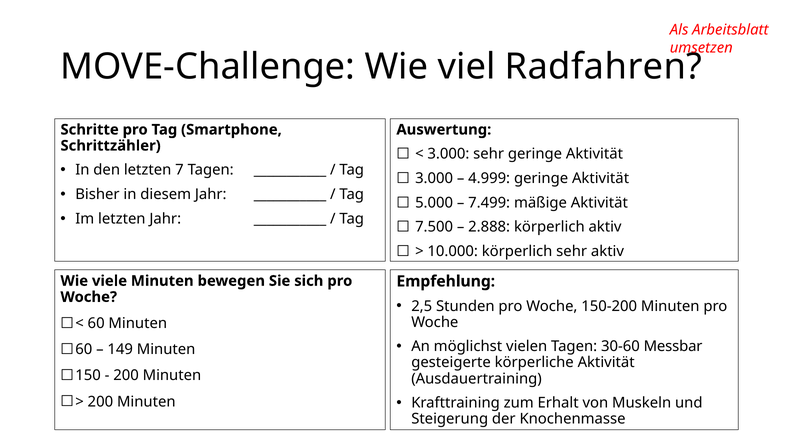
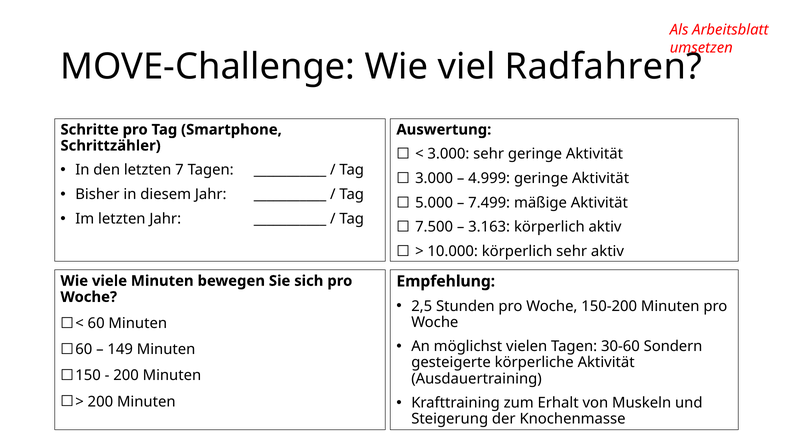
2.888: 2.888 -> 3.163 (489, 227)
Messbar: Messbar -> Sondern (673, 347)
